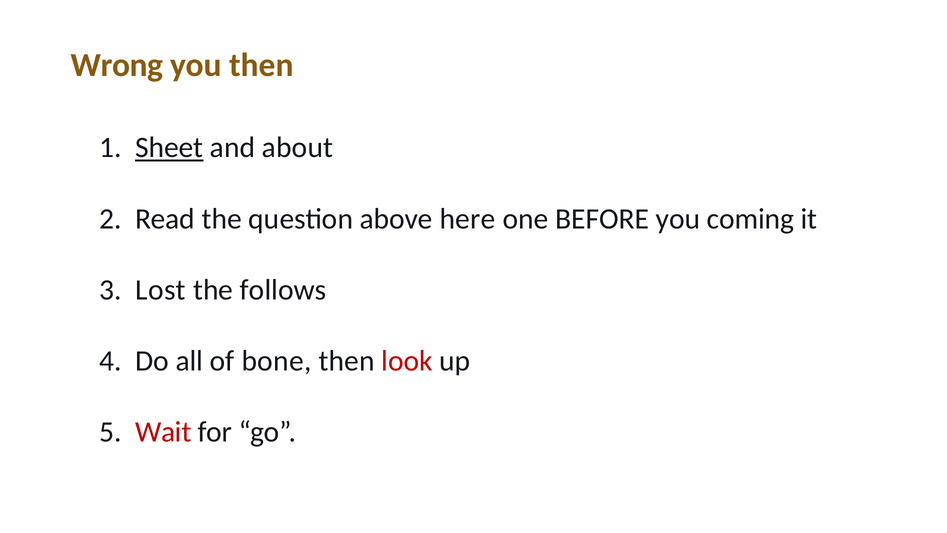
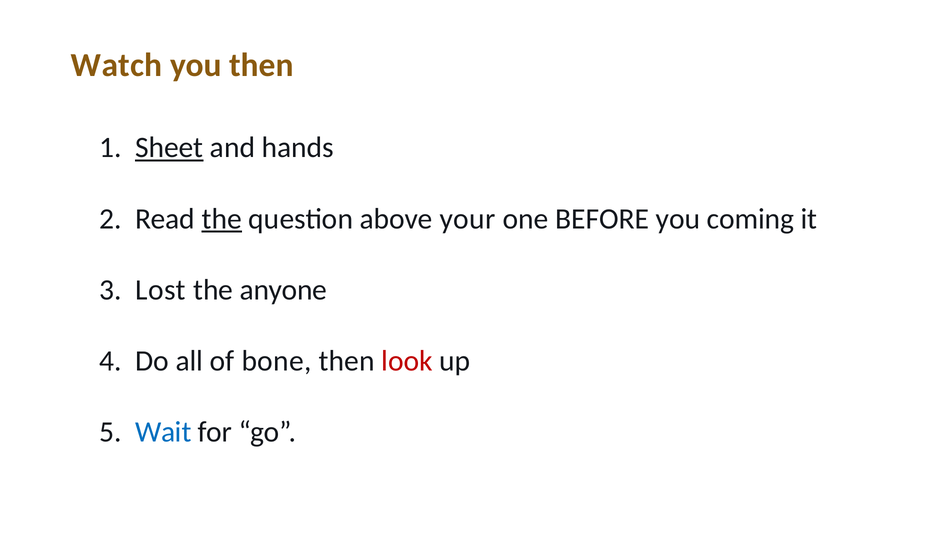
Wrong: Wrong -> Watch (117, 65)
about: about -> hands (298, 148)
the underline: none -> present (222, 219)
here: here -> your (468, 219)
follows: follows -> anyone (283, 290)
Wait colour: red -> blue (163, 432)
